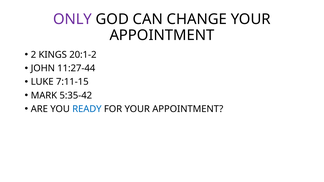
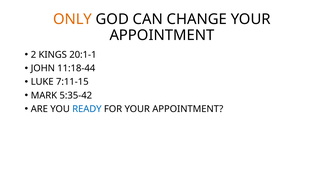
ONLY colour: purple -> orange (73, 19)
20:1-2: 20:1-2 -> 20:1-1 (83, 55)
11:27-44: 11:27-44 -> 11:18-44 (76, 68)
